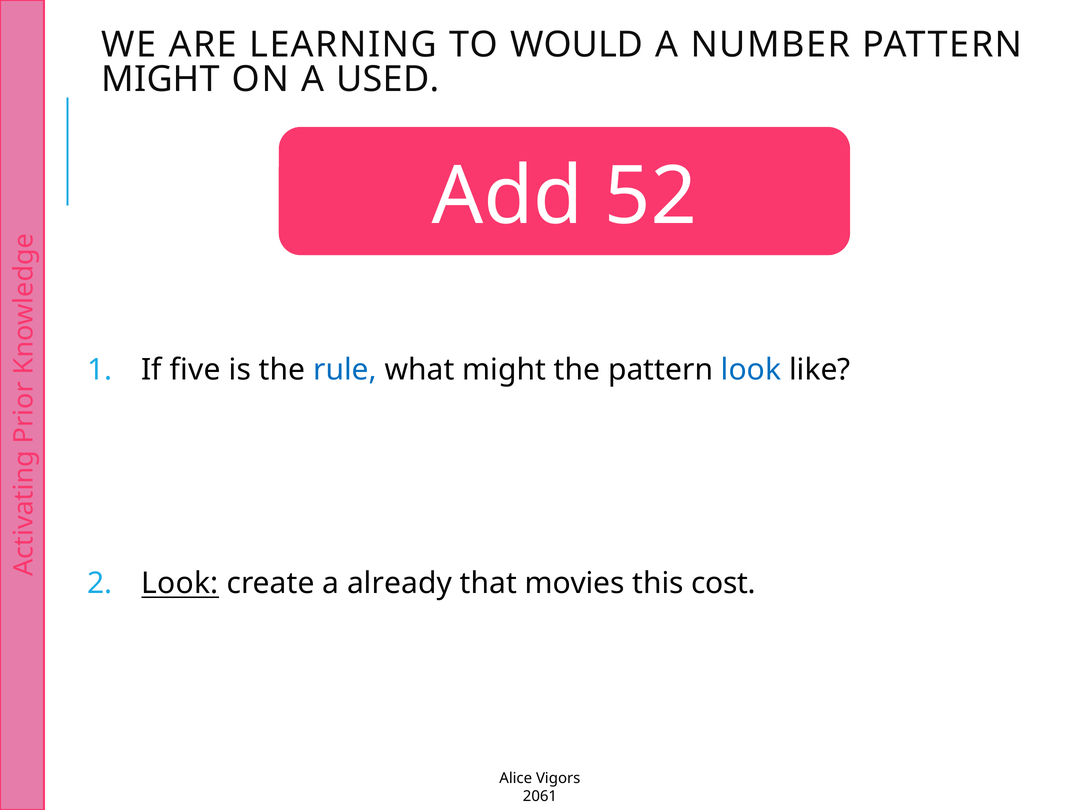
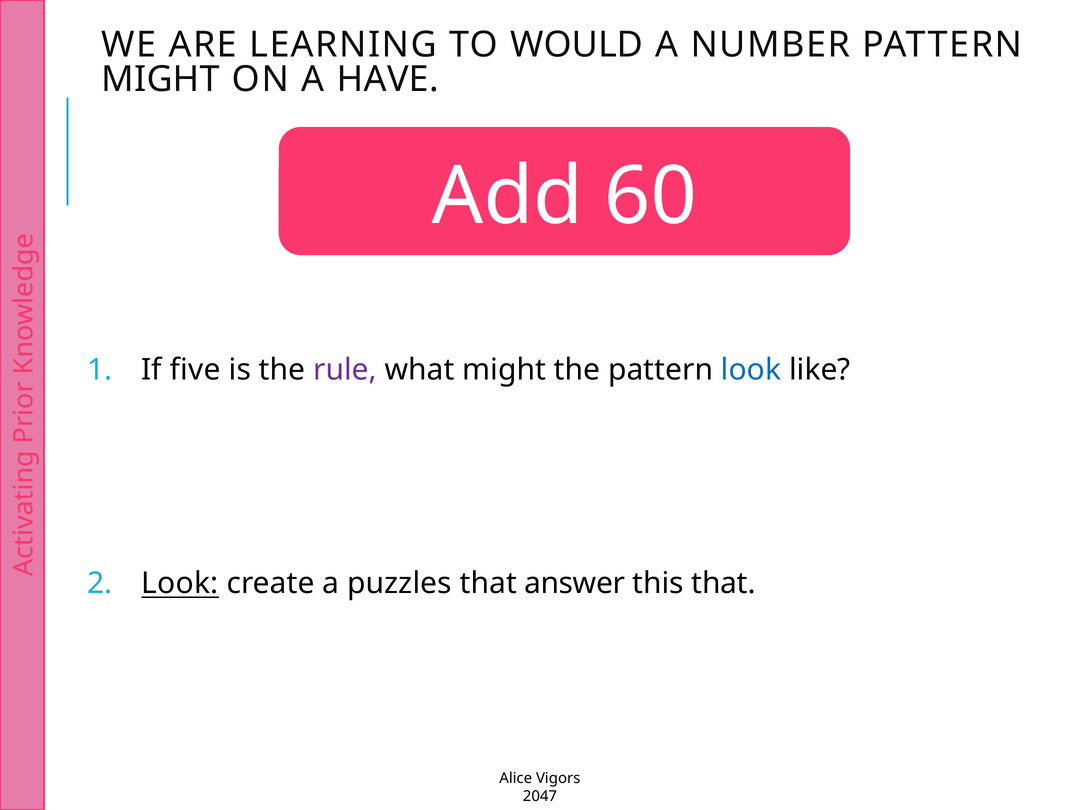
USED: USED -> HAVE (388, 79)
52: 52 -> 60 (651, 197)
rule colour: blue -> purple (345, 370)
already: already -> puzzles (399, 583)
movies: movies -> answer (575, 583)
this cost: cost -> that (724, 583)
2061: 2061 -> 2047 (540, 796)
